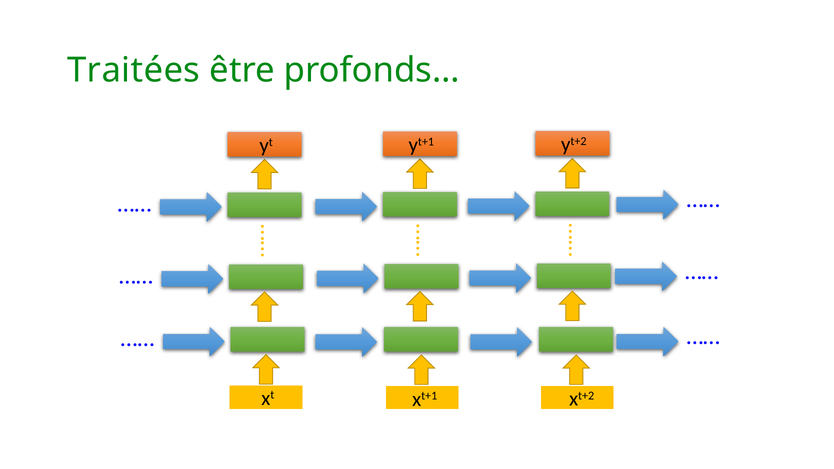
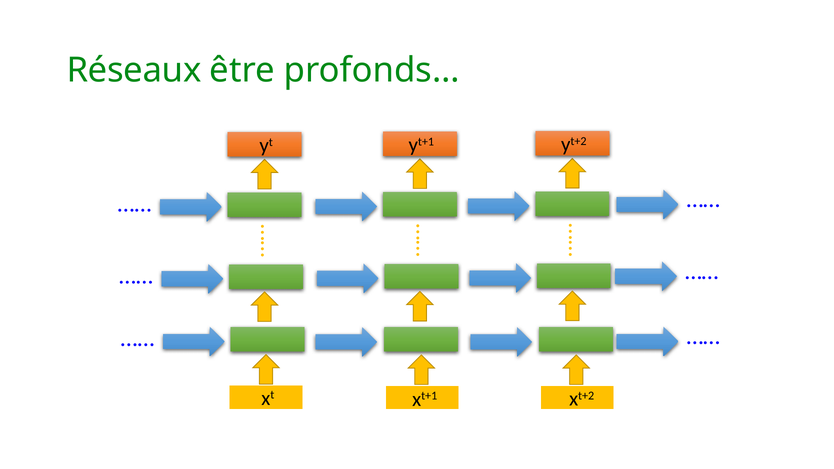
Traitées: Traitées -> Réseaux (134, 70)
